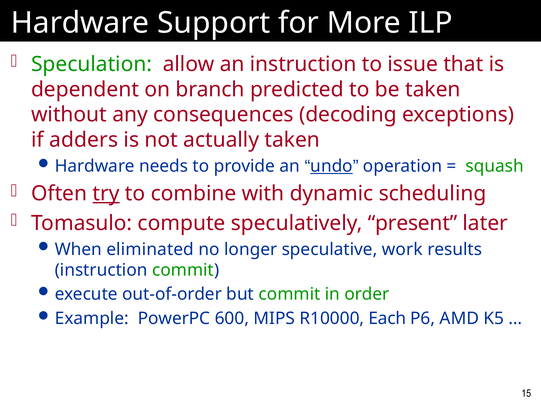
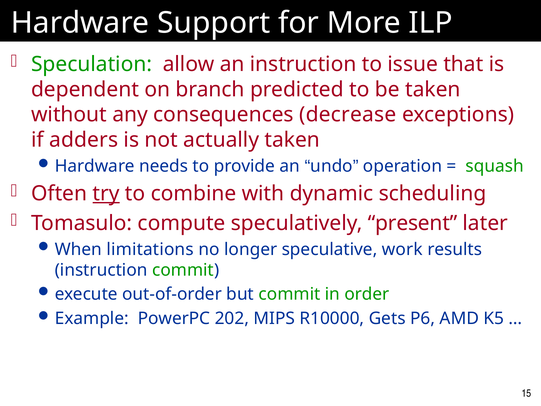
decoding: decoding -> decrease (348, 115)
undo underline: present -> none (332, 166)
eliminated: eliminated -> limitations (150, 249)
600: 600 -> 202 (232, 318)
Each: Each -> Gets (387, 318)
